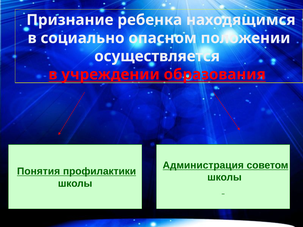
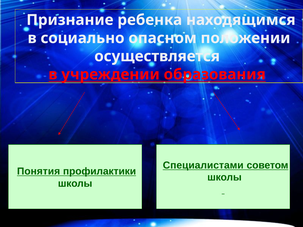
Администрация: Администрация -> Специалистами (203, 165)
